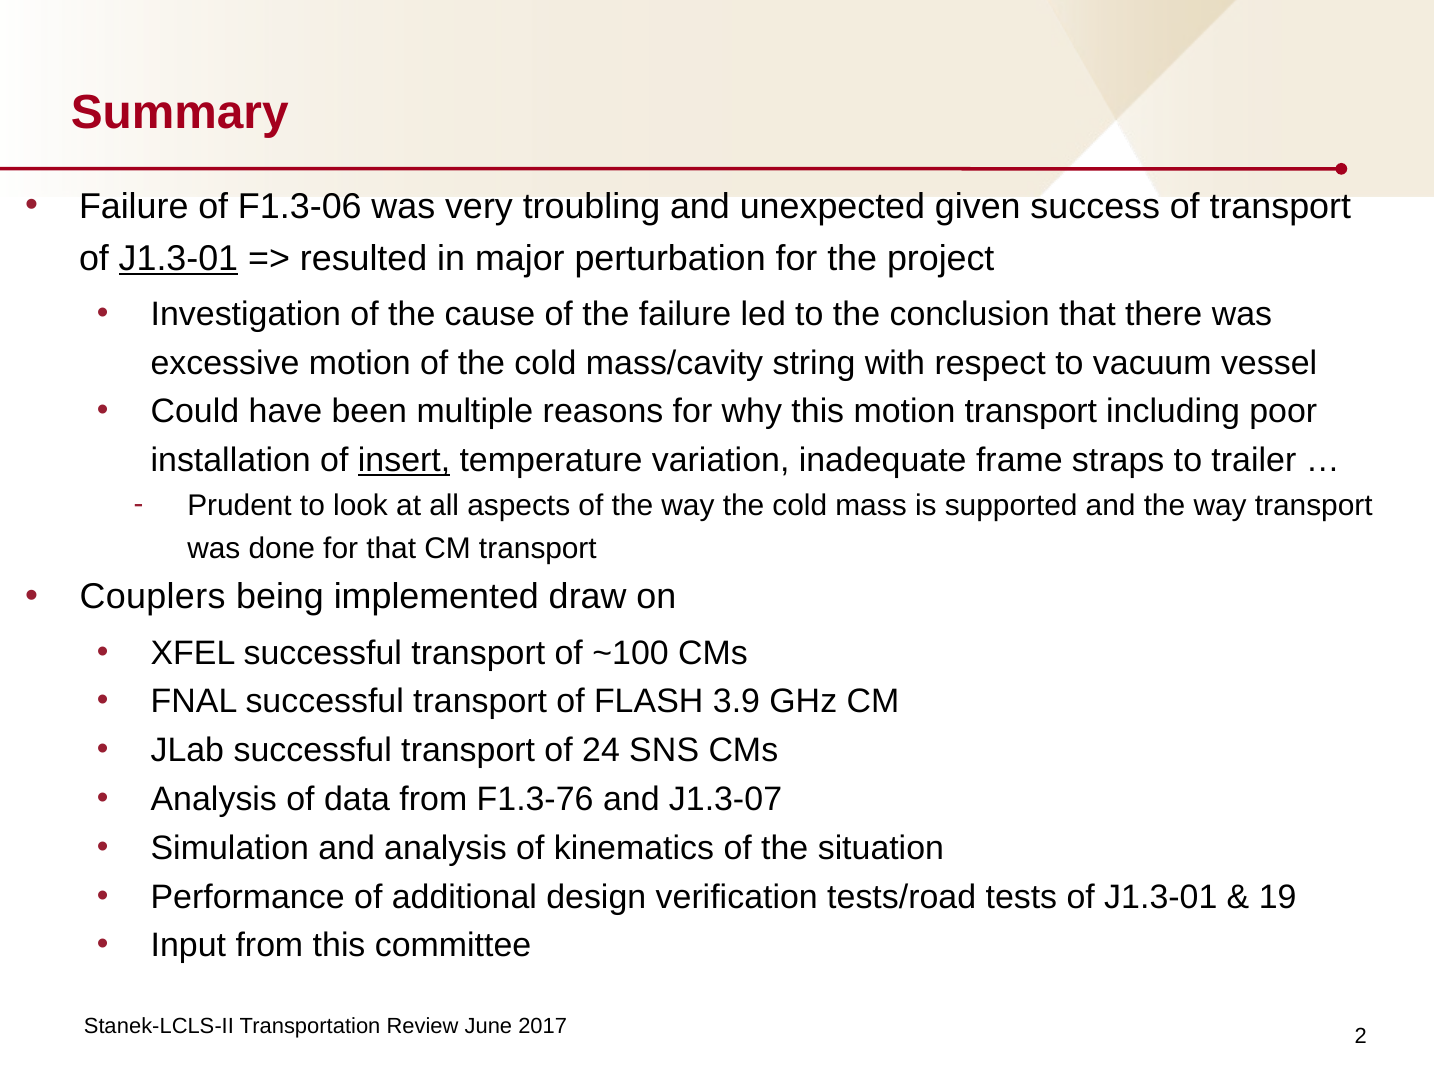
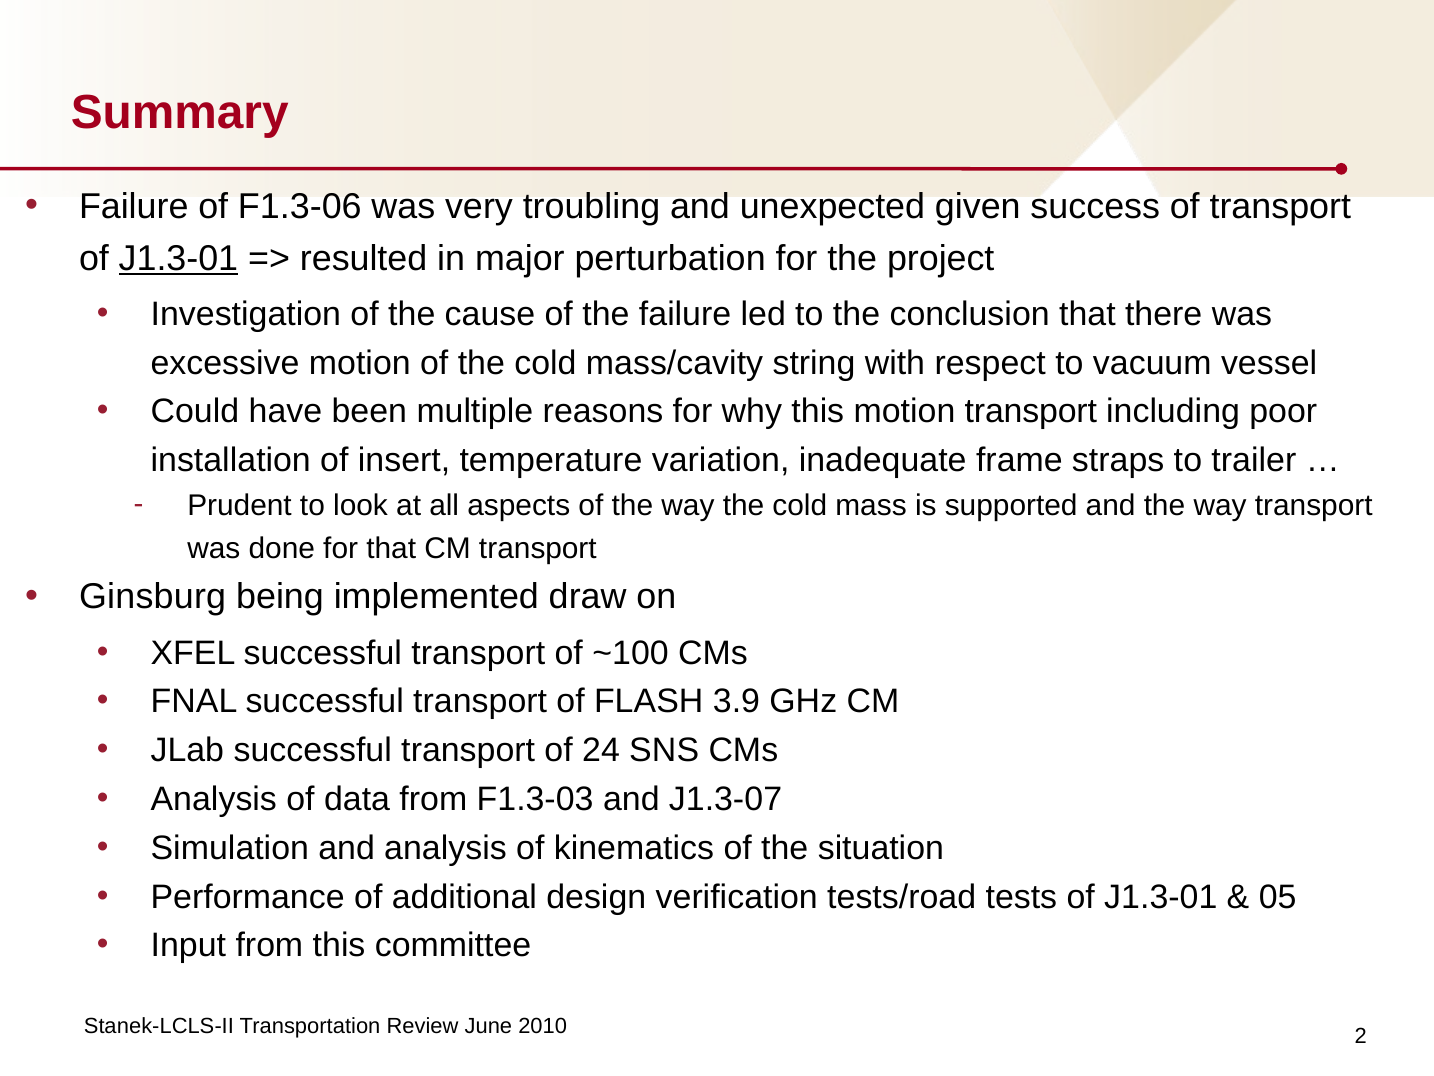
insert underline: present -> none (404, 460)
Couplers: Couplers -> Ginsburg (153, 597)
F1.3-76: F1.3-76 -> F1.3-03 (535, 799)
19: 19 -> 05 (1278, 897)
2017: 2017 -> 2010 (543, 1026)
